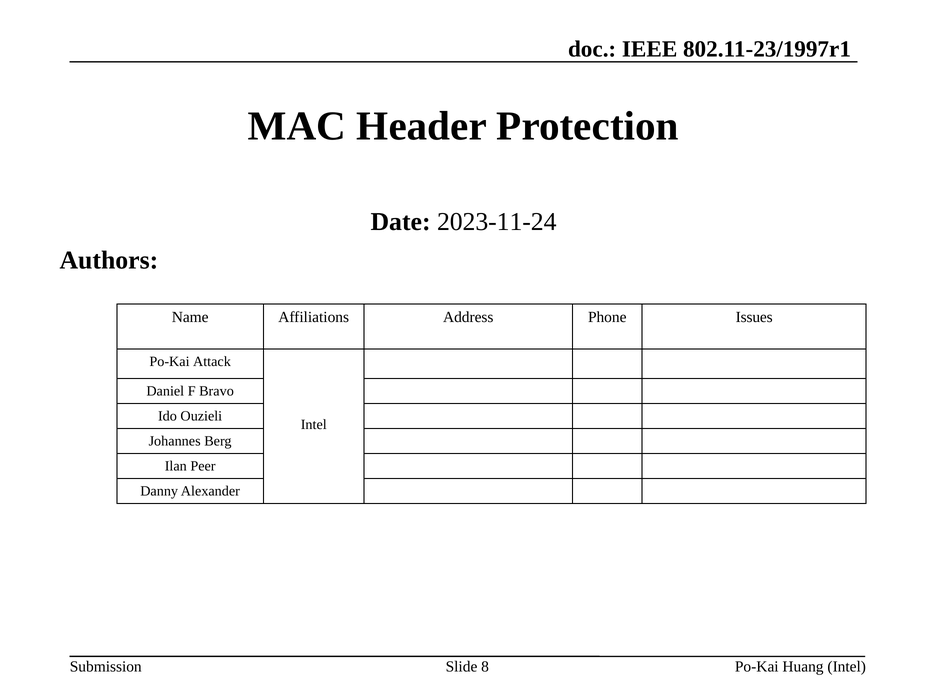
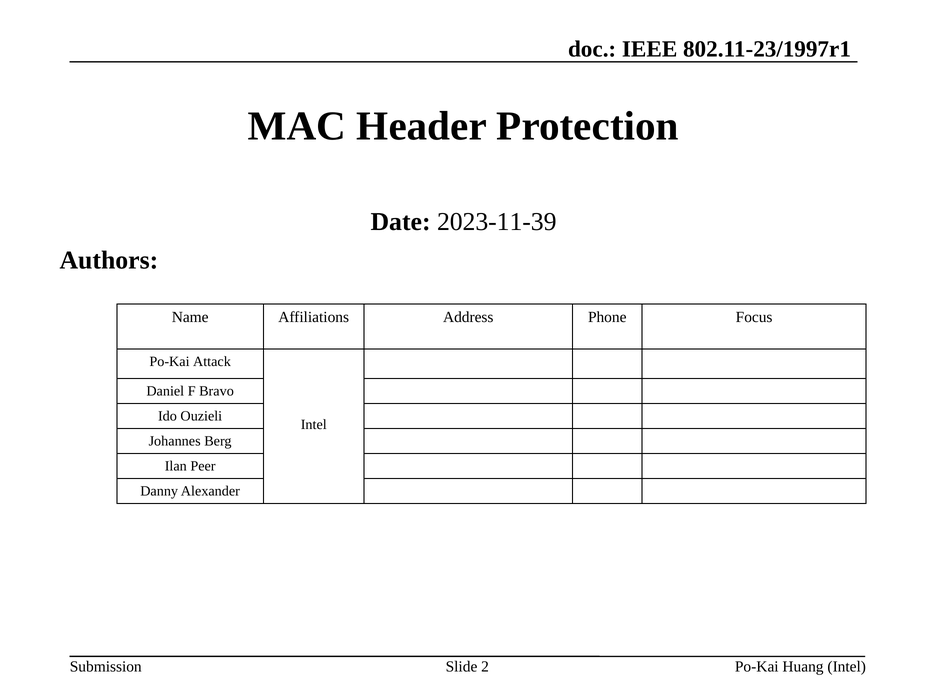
2023-11-24: 2023-11-24 -> 2023-11-39 (497, 222)
Issues: Issues -> Focus (754, 317)
8: 8 -> 2 (485, 667)
